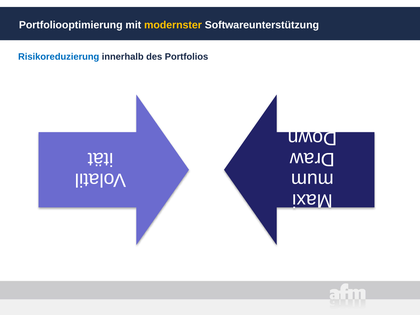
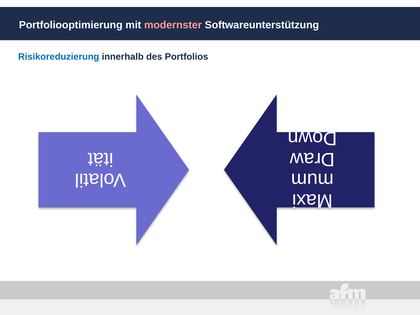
modernster colour: yellow -> pink (173, 25)
